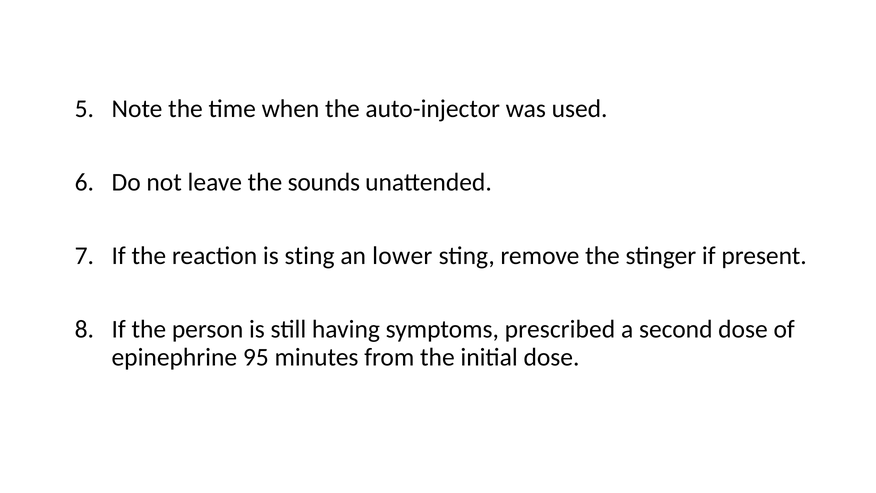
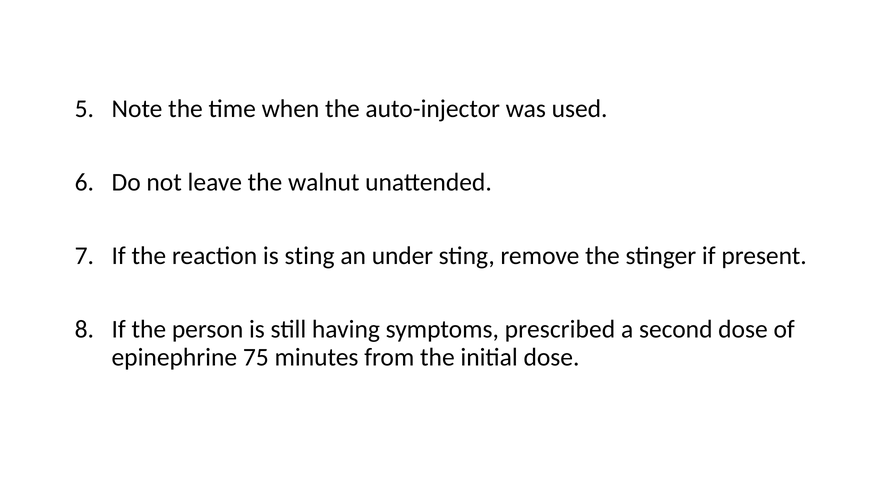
sounds: sounds -> walnut (324, 182)
lower: lower -> under (402, 256)
95: 95 -> 75 (256, 357)
